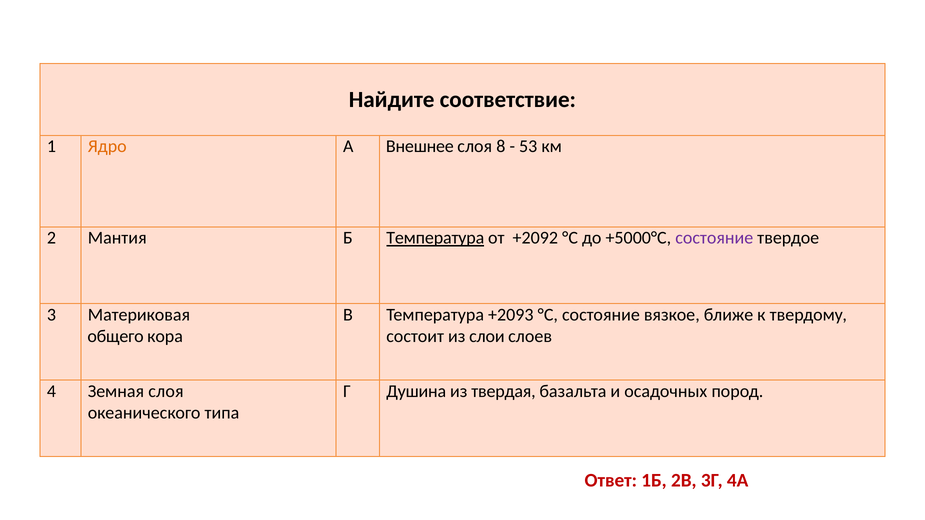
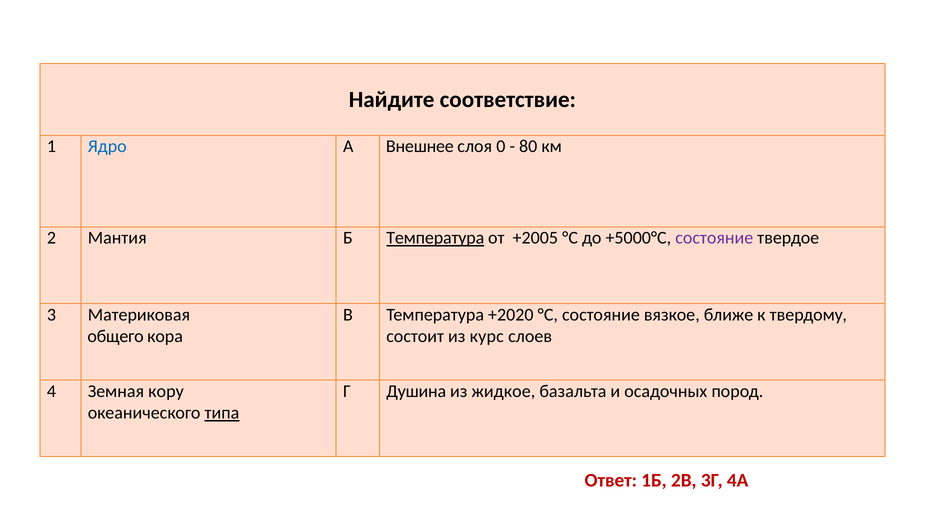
Ядро colour: orange -> blue (107, 147)
8: 8 -> 0 (501, 147)
53: 53 -> 80 (528, 147)
+2092: +2092 -> +2005 (535, 238)
+2093: +2093 -> +2020 (511, 315)
слои: слои -> курс (487, 337)
Земная слоя: слоя -> кору (166, 391)
твердая: твердая -> жидкое (503, 391)
типа underline: none -> present (222, 413)
